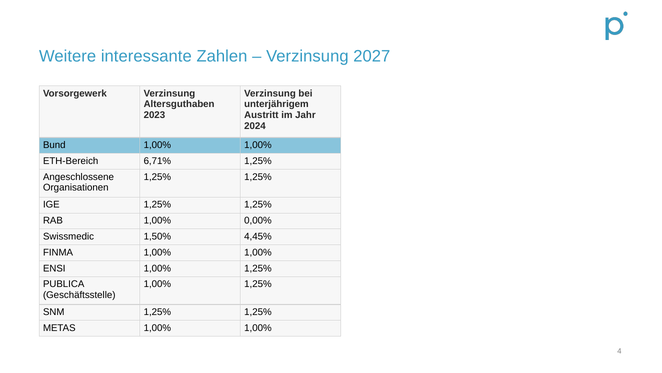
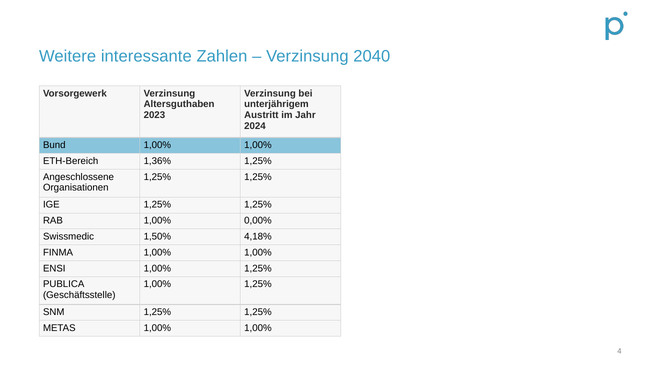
2027: 2027 -> 2040 (372, 56)
6,71%: 6,71% -> 1,36% (157, 161)
4,45%: 4,45% -> 4,18% (258, 236)
